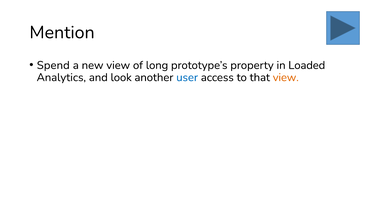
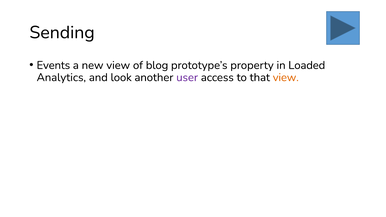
Mention: Mention -> Sending (62, 32)
Spend: Spend -> Events (53, 65)
long: long -> blog (157, 65)
user colour: blue -> purple (187, 77)
